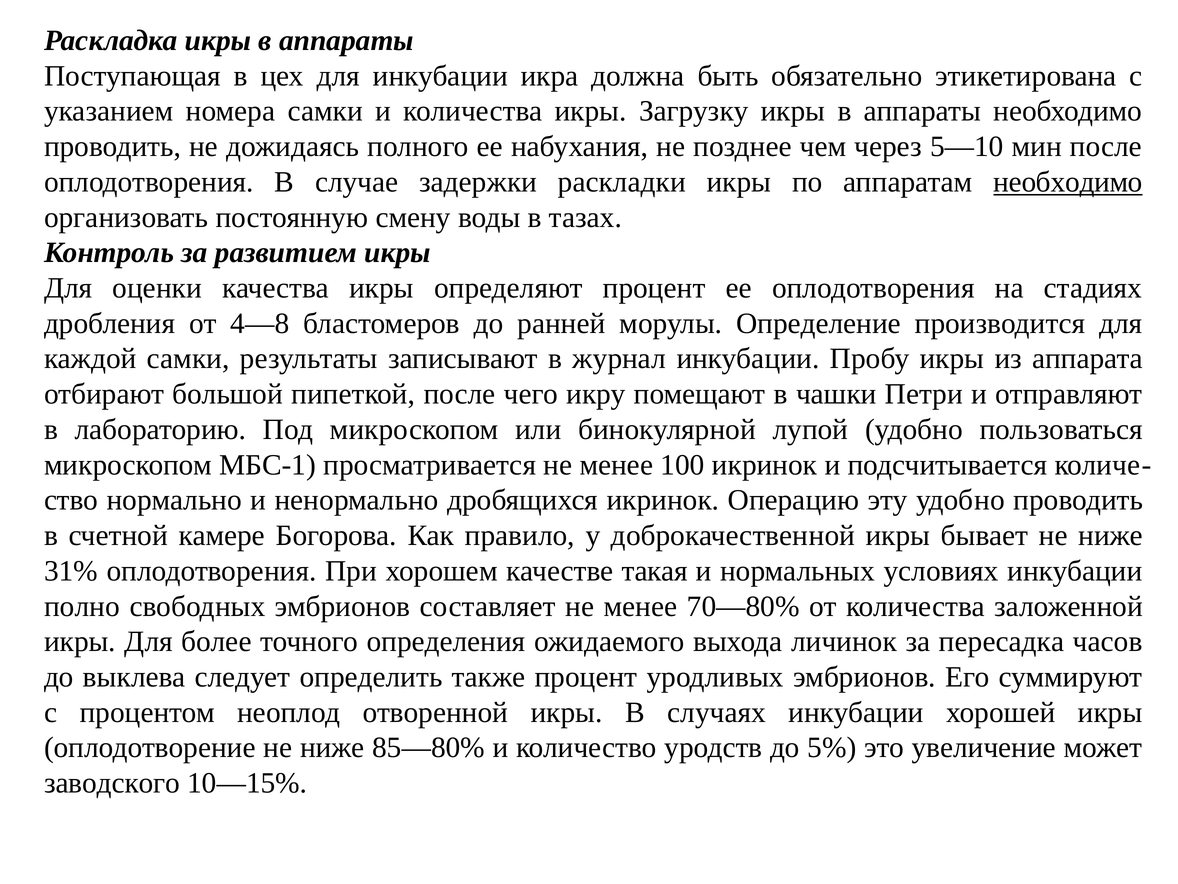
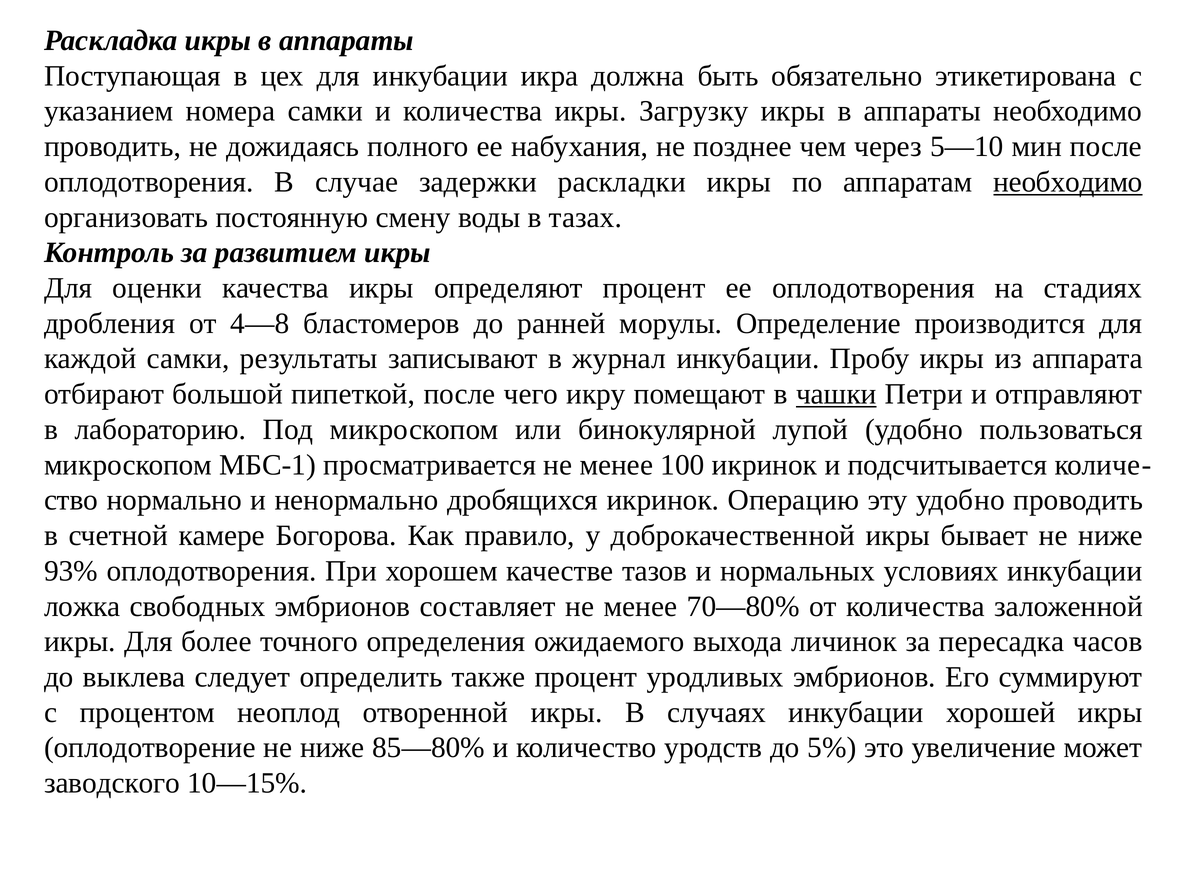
чашки underline: none -> present (836, 394)
31%: 31% -> 93% (71, 571)
такая: такая -> тазов (655, 571)
полно: полно -> ложка (82, 606)
